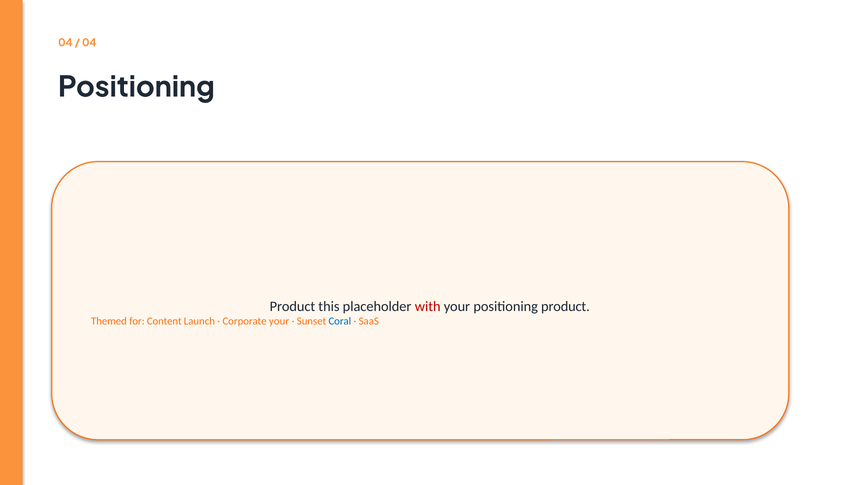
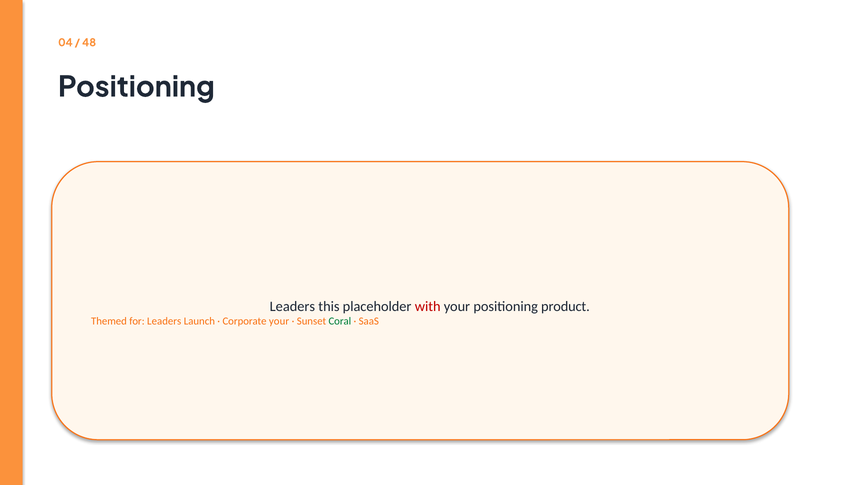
04: 04 -> 48 (89, 43)
Product: Product -> Leaders (292, 306)
for Content: Content -> Leaders (164, 321)
Coral colour: blue -> green (340, 321)
